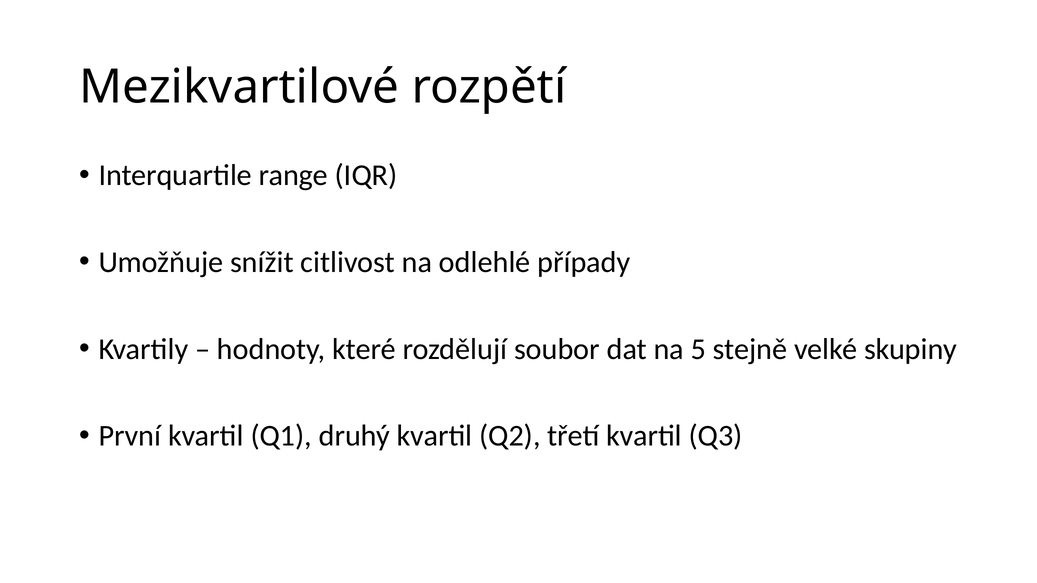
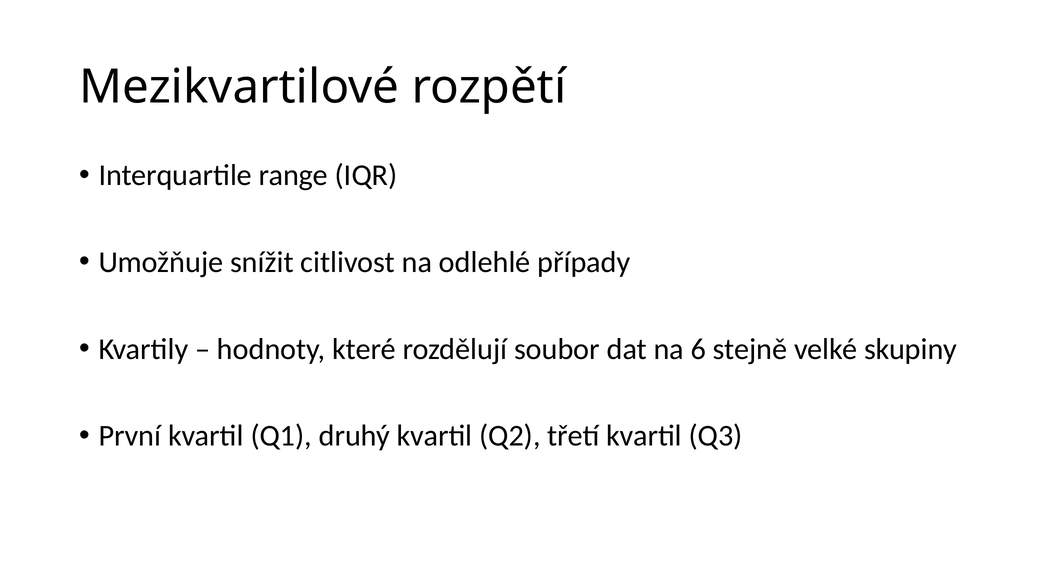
5: 5 -> 6 (698, 349)
